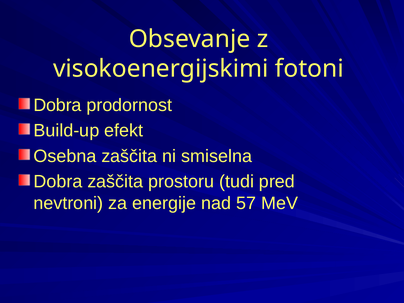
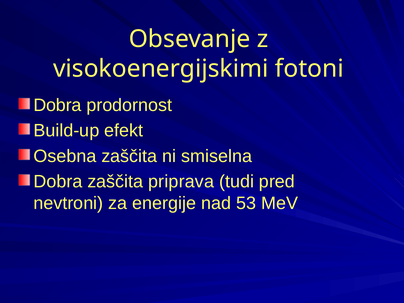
prostoru: prostoru -> priprava (181, 182)
57: 57 -> 53 (246, 203)
